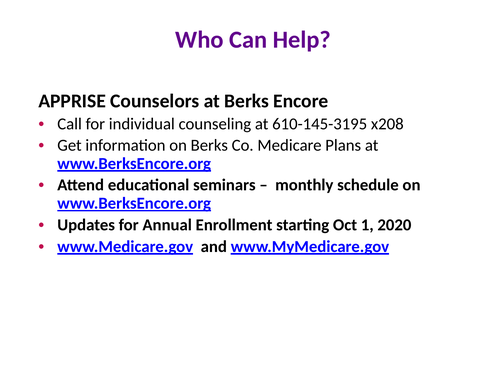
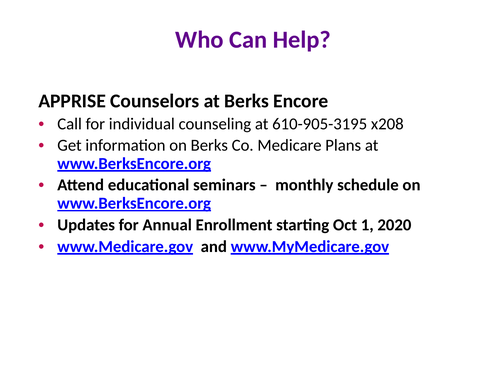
610-145-3195: 610-145-3195 -> 610-905-3195 (320, 124)
